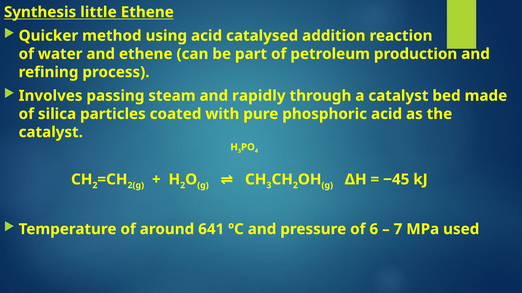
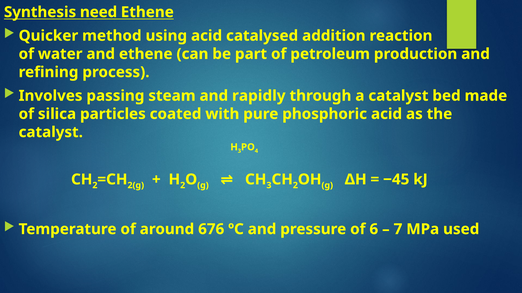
little: little -> need (99, 12)
641: 641 -> 676 (211, 230)
